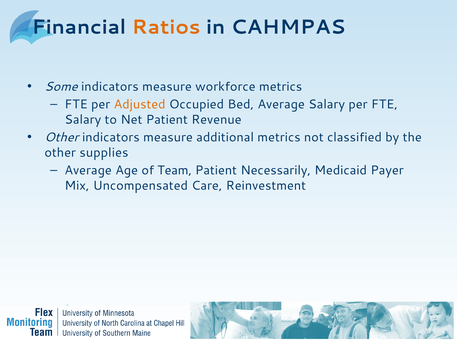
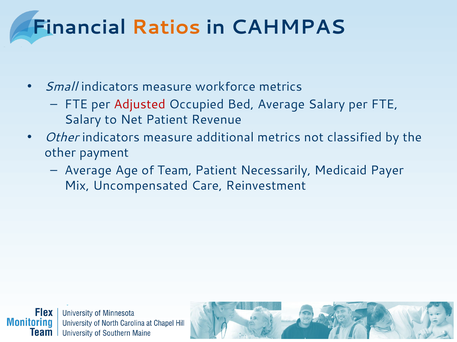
Some: Some -> Small (61, 87)
Adjusted colour: orange -> red (140, 105)
supplies: supplies -> payment (104, 153)
